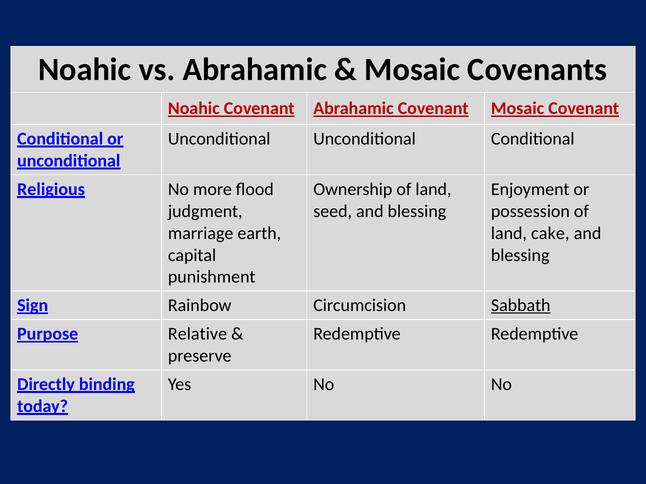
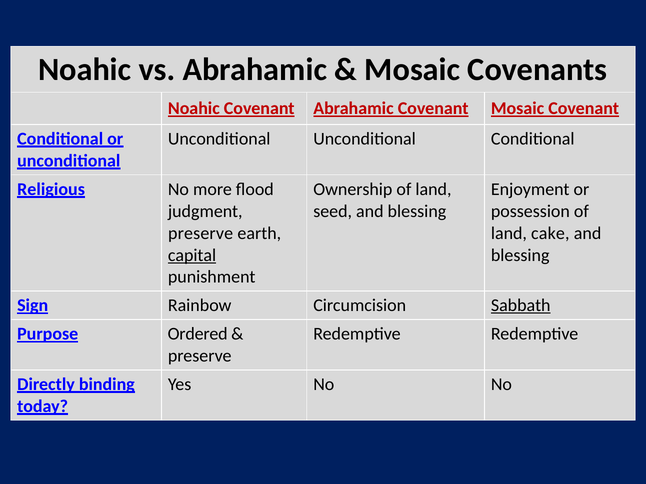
marriage: marriage -> preserve (201, 233)
capital underline: none -> present (192, 255)
Relative: Relative -> Ordered (198, 334)
